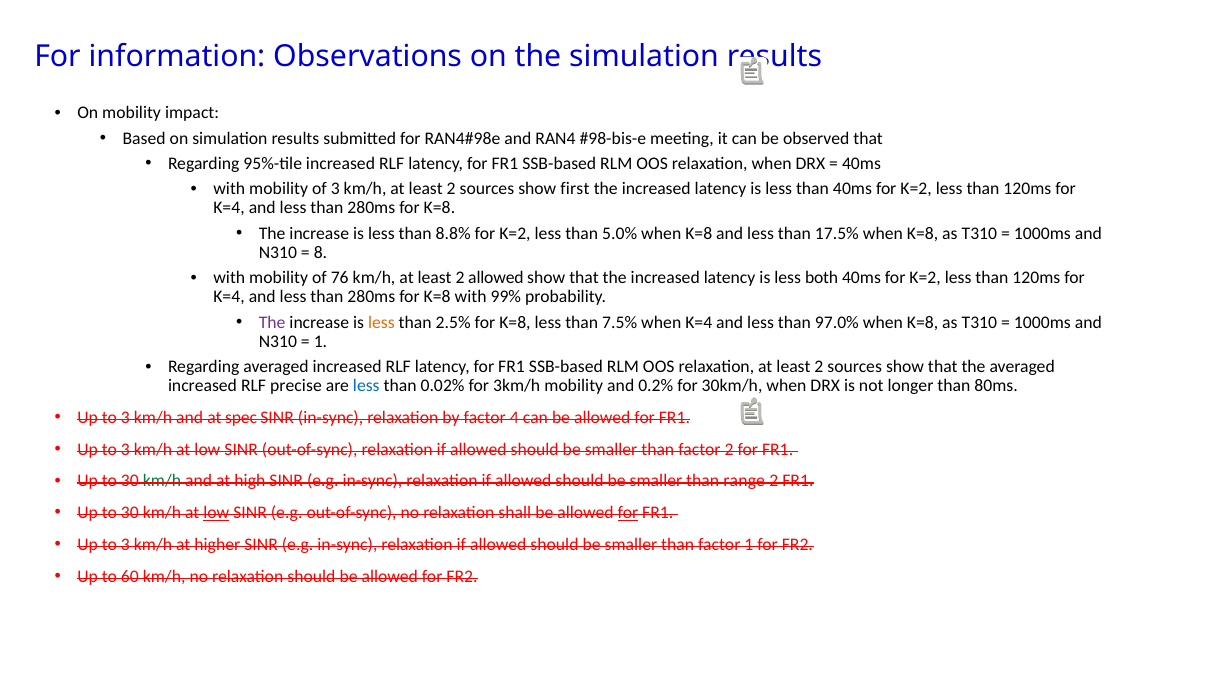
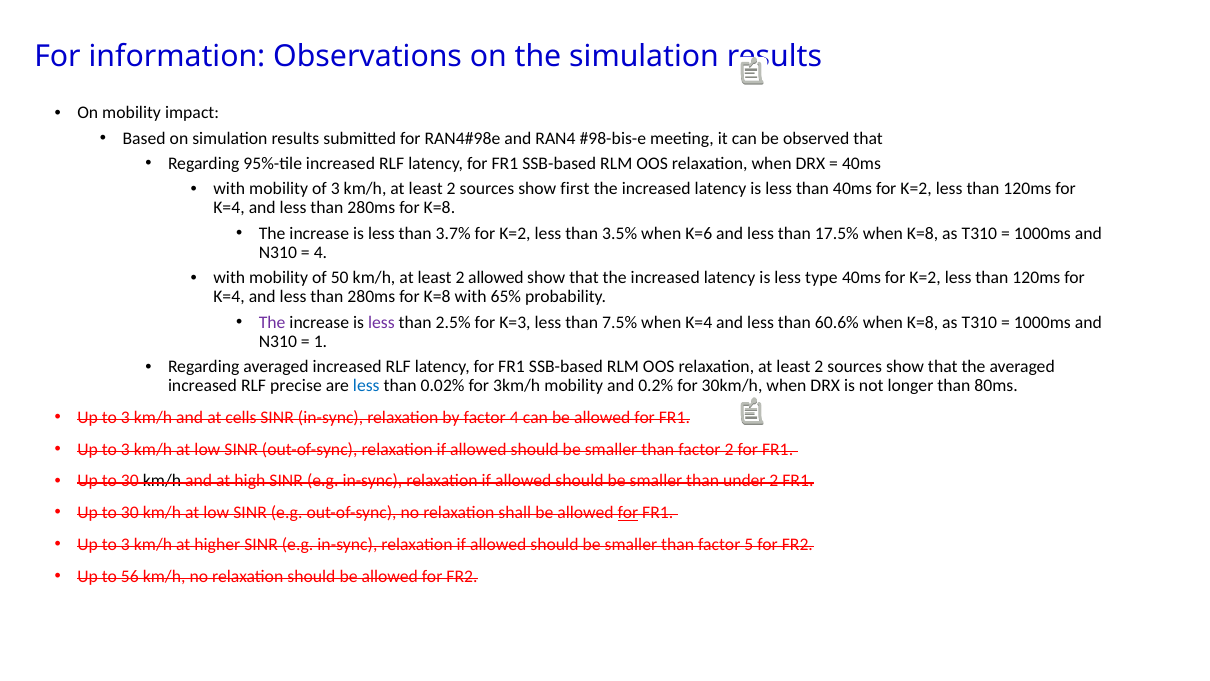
8.8%: 8.8% -> 3.7% (453, 233)
5.0%: 5.0% -> 3.5% (620, 233)
K=8: K=8 -> K=6 (699, 233)
8: 8 -> 4 (320, 252)
76: 76 -> 50 (340, 278)
both: both -> type (821, 278)
99%: 99% -> 65% (506, 297)
less colour: orange -> purple (381, 322)
2.5% for K=8: K=8 -> K=3 (515, 322)
97.0%: 97.0% -> 60.6% (837, 322)
spec: spec -> cells (241, 417)
km/h colour: green -> black (162, 481)
range: range -> under (744, 481)
low underline: present -> none (216, 512)
factor 1: 1 -> 5 (749, 544)
60: 60 -> 56 (130, 576)
